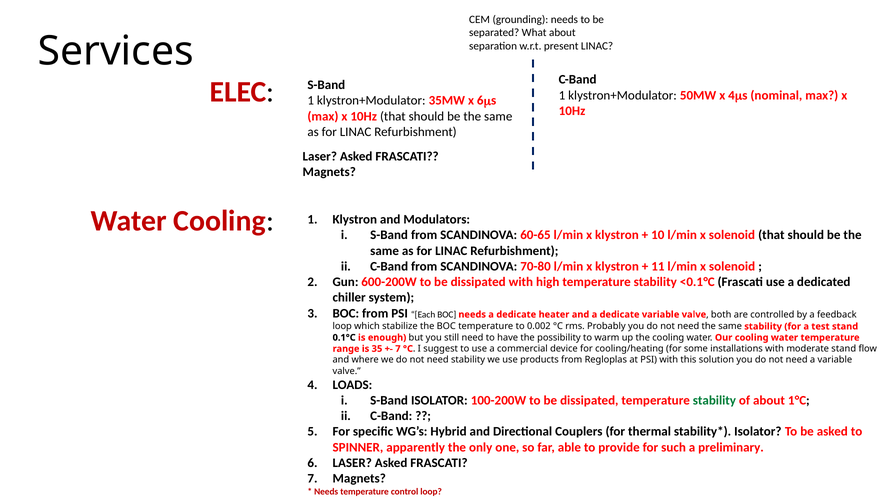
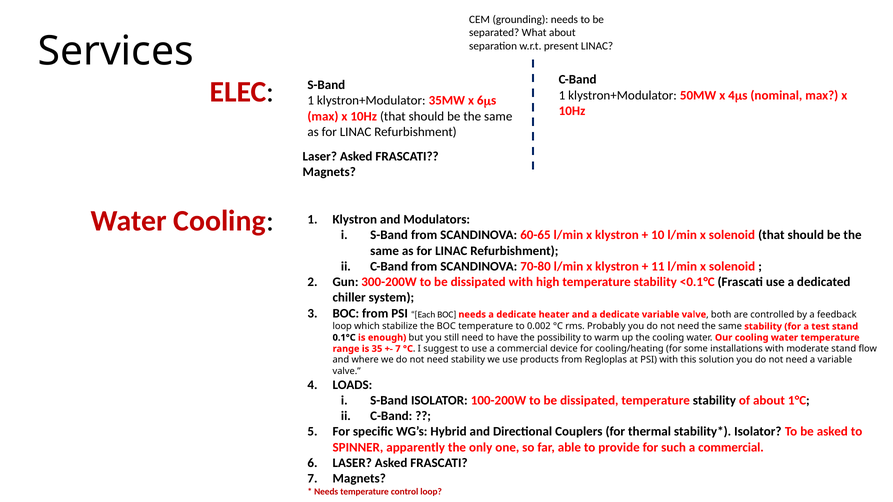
600-200W: 600-200W -> 300-200W (389, 282)
stability colour: green -> black (714, 401)
such a preliminary: preliminary -> commercial (731, 448)
